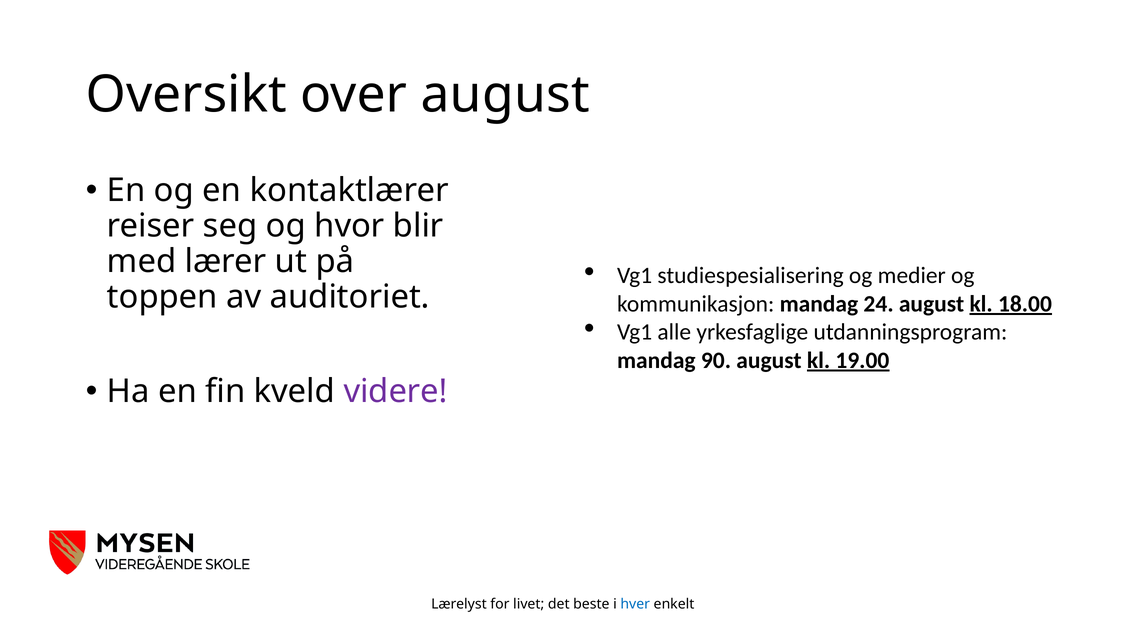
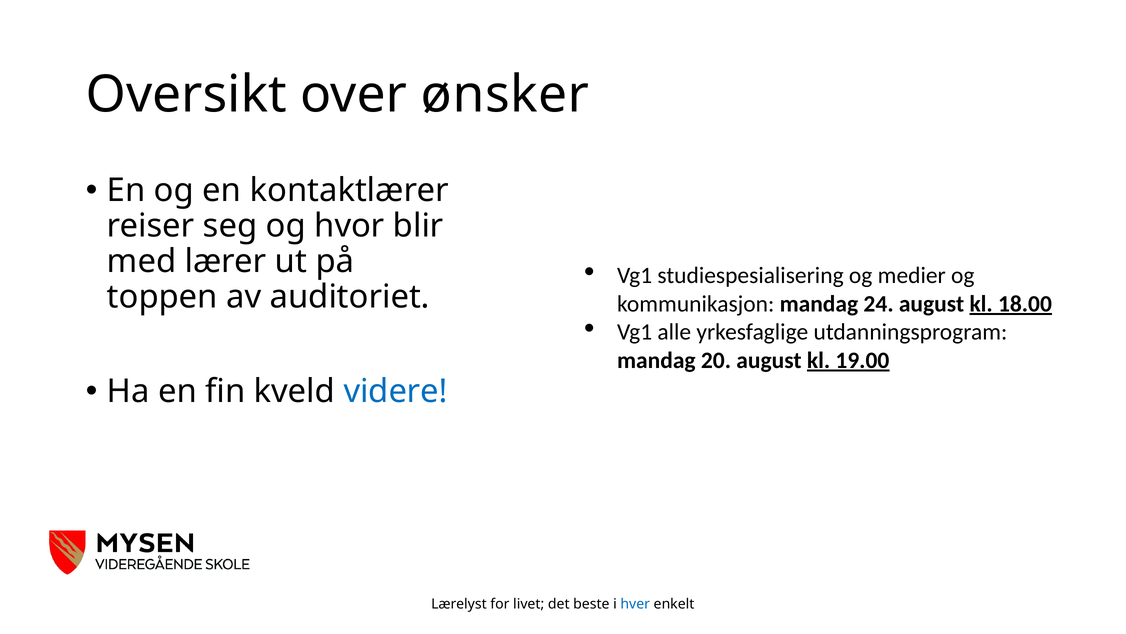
over august: august -> ønsker (505, 95)
90: 90 -> 20 (716, 360)
videre colour: purple -> blue (396, 391)
